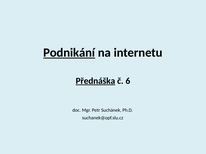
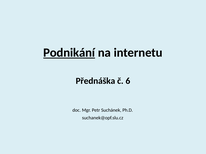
Přednáška underline: present -> none (95, 81)
